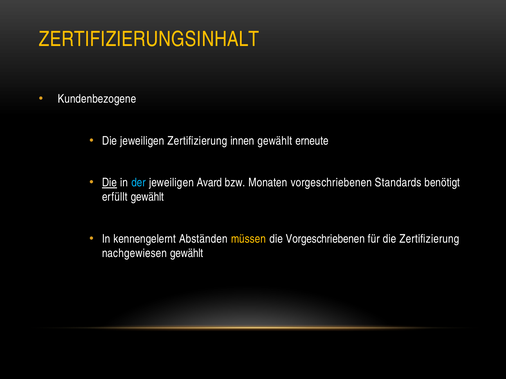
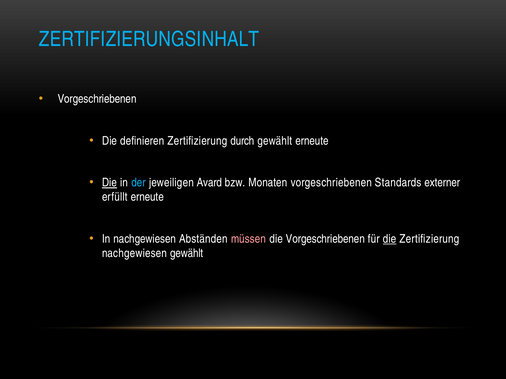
ZERTIFIZIERUNGSINHALT colour: yellow -> light blue (149, 39)
Kundenbezogene: Kundenbezogene -> Vorgeschriebenen (97, 99)
Die jeweiligen: jeweiligen -> definieren (142, 141)
innen: innen -> durch (242, 141)
benötigt: benötigt -> externer (442, 183)
erfüllt gewählt: gewählt -> erneute (147, 197)
In kennengelernt: kennengelernt -> nachgewiesen (145, 239)
müssen colour: yellow -> pink (248, 239)
die underline: none -> present (390, 239)
